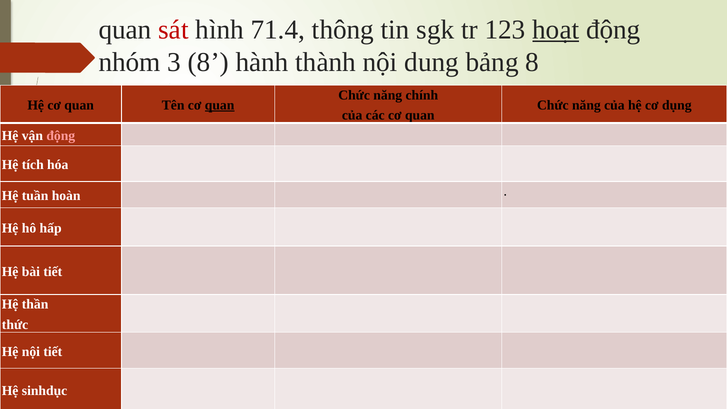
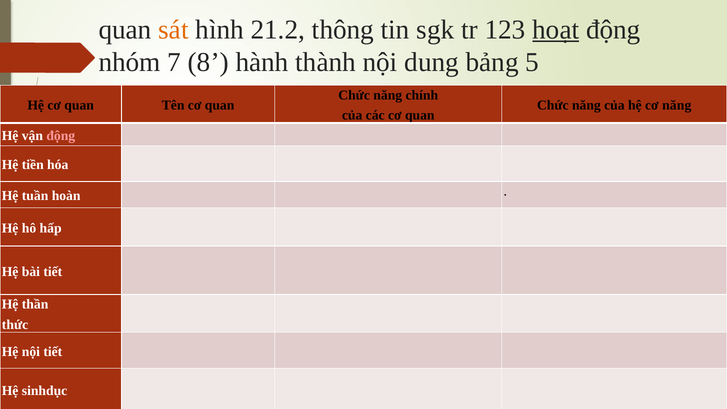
sát colour: red -> orange (173, 30)
71.4: 71.4 -> 21.2 (278, 30)
3: 3 -> 7 (174, 62)
bảng 8: 8 -> 5 (532, 62)
quan underline: present -> none (220, 105)
cơ dụng: dụng -> năng (677, 105)
tích: tích -> tiền (33, 165)
